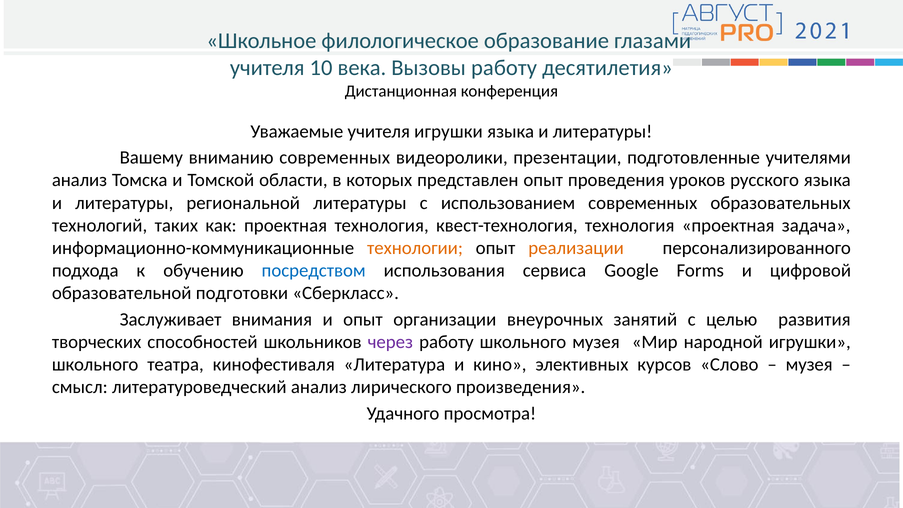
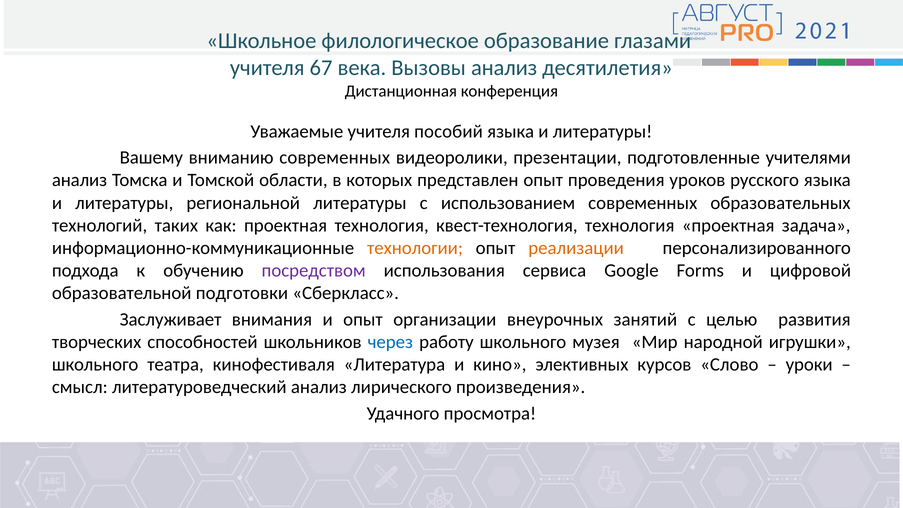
10: 10 -> 67 (321, 68)
Вызовы работу: работу -> анализ (504, 68)
учителя игрушки: игрушки -> пособий (449, 131)
посредством colour: blue -> purple (314, 271)
через colour: purple -> blue (390, 342)
музея: музея -> уроки (809, 365)
